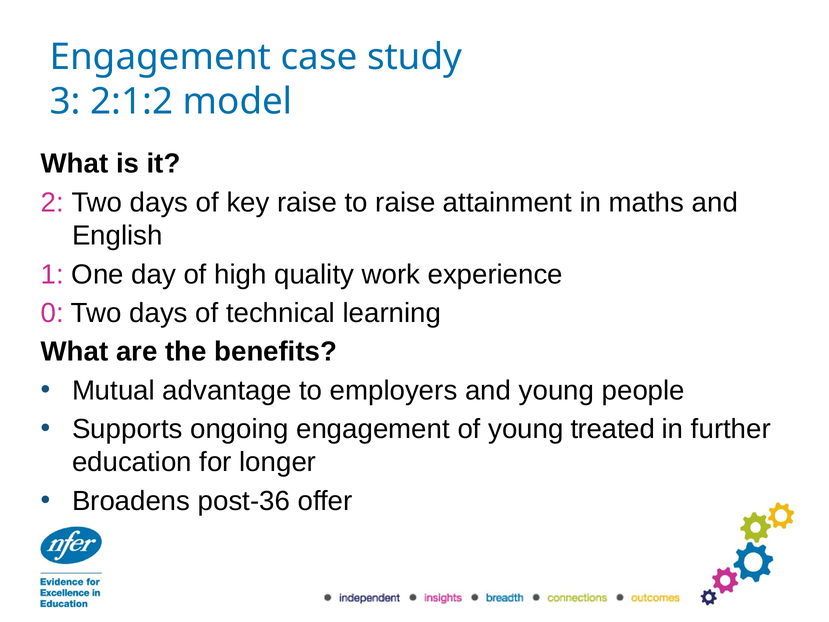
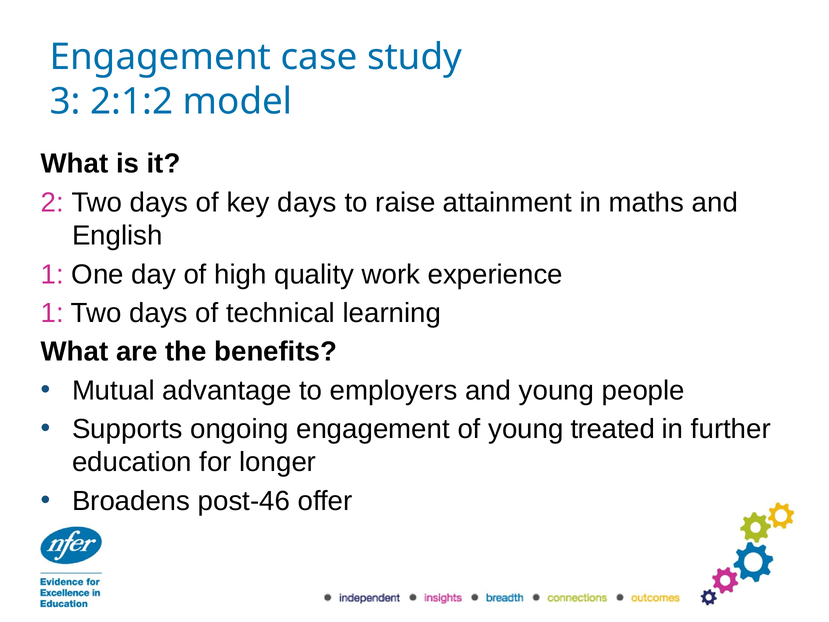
key raise: raise -> days (307, 202)
0: 0 -> 1 (52, 313)
post-36: post-36 -> post-46 (244, 501)
